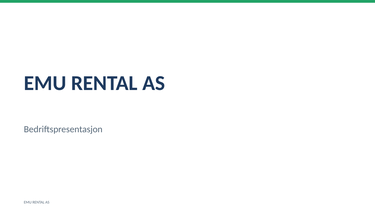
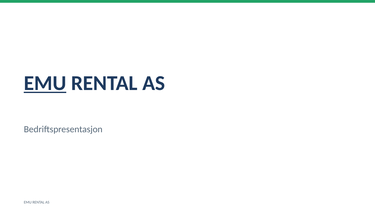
EMU underline: none -> present (45, 83)
